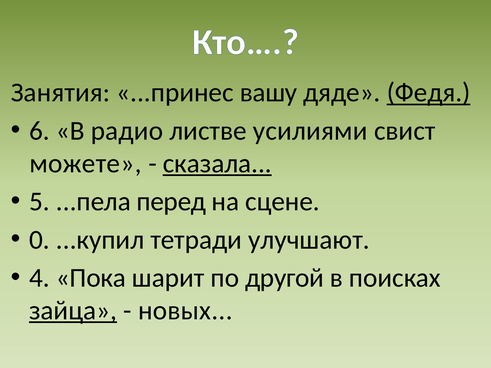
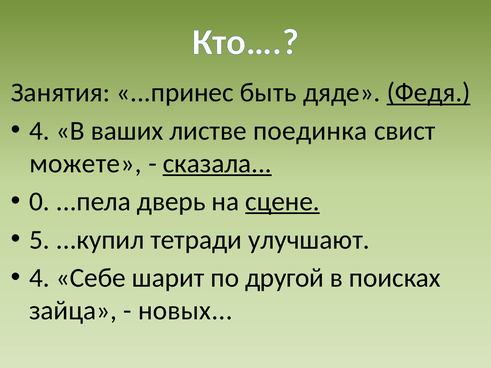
вашу: вашу -> быть (268, 93)
6: 6 -> 4 (39, 131)
радио: радио -> ваших (127, 131)
усилиями: усилиями -> поединка (310, 131)
5: 5 -> 0 (39, 202)
перед: перед -> дверь (171, 202)
сцене underline: none -> present (283, 202)
0: 0 -> 5 (39, 240)
Пока: Пока -> Себе (91, 278)
зайца underline: present -> none (73, 311)
